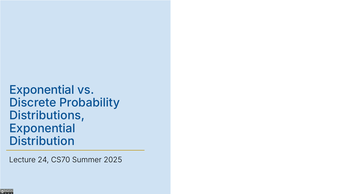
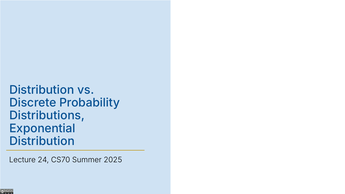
Exponential: Exponential -> Distribution (42, 90)
